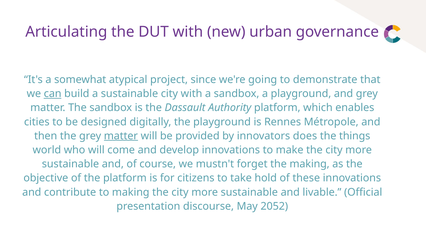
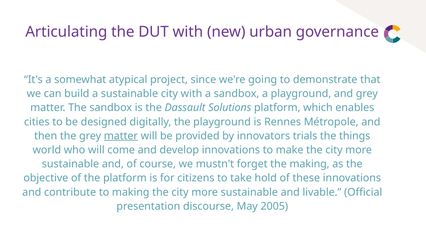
can underline: present -> none (53, 94)
Authority: Authority -> Solutions (230, 108)
does: does -> trials (305, 136)
2052: 2052 -> 2005 (274, 206)
